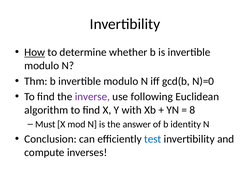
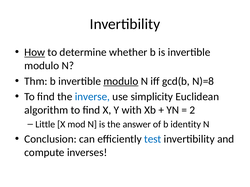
modulo underline: none -> present (121, 81)
N)=0: N)=0 -> N)=8 (203, 81)
inverse colour: purple -> blue (92, 97)
following: following -> simplicity (152, 97)
8: 8 -> 2 (192, 110)
Must: Must -> Little (45, 125)
